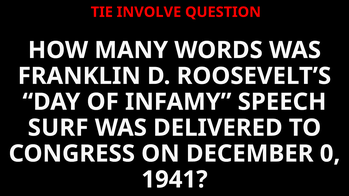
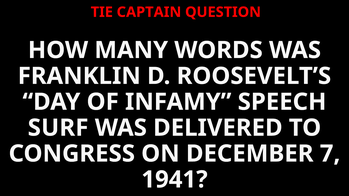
INVOLVE: INVOLVE -> CAPTAIN (149, 12)
0: 0 -> 7 (330, 154)
